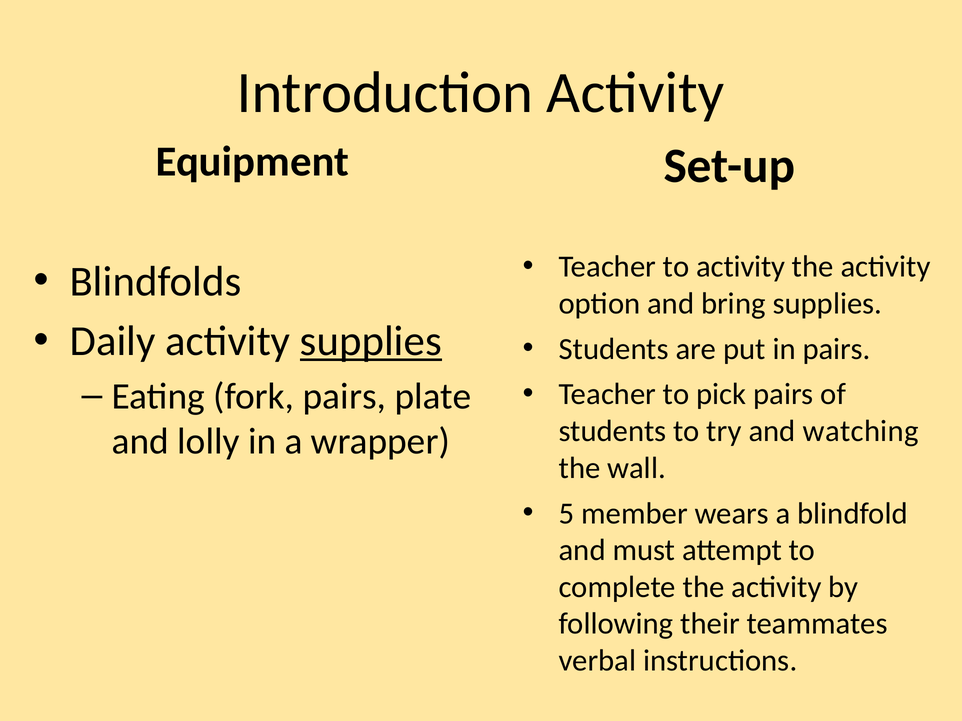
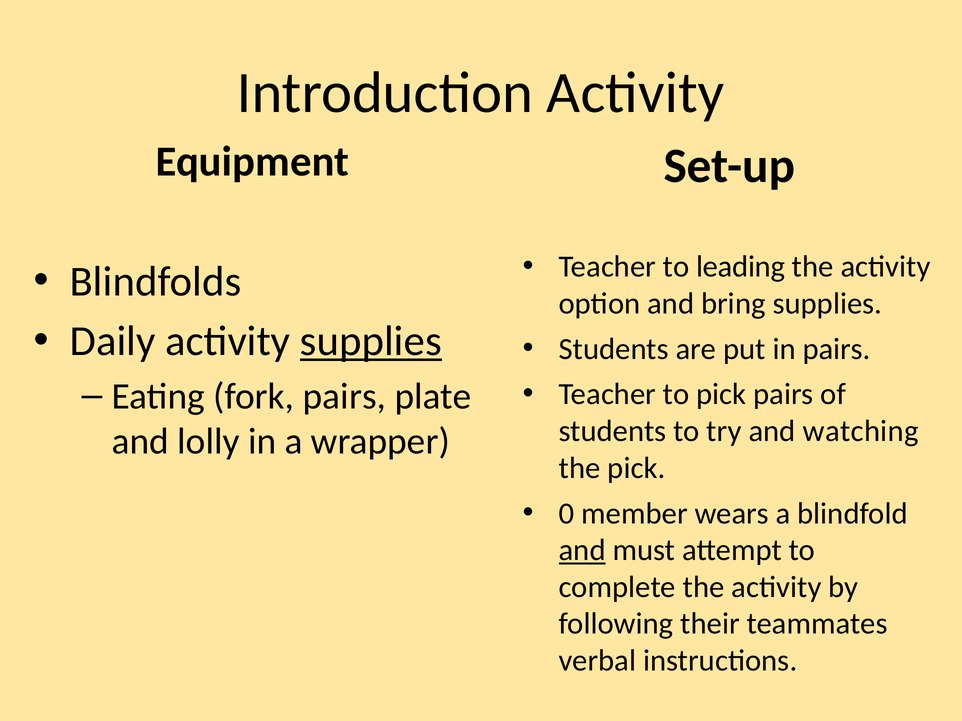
to activity: activity -> leading (741, 267)
the wall: wall -> pick (637, 468)
5: 5 -> 0 (567, 514)
and underline: none -> present (582, 551)
